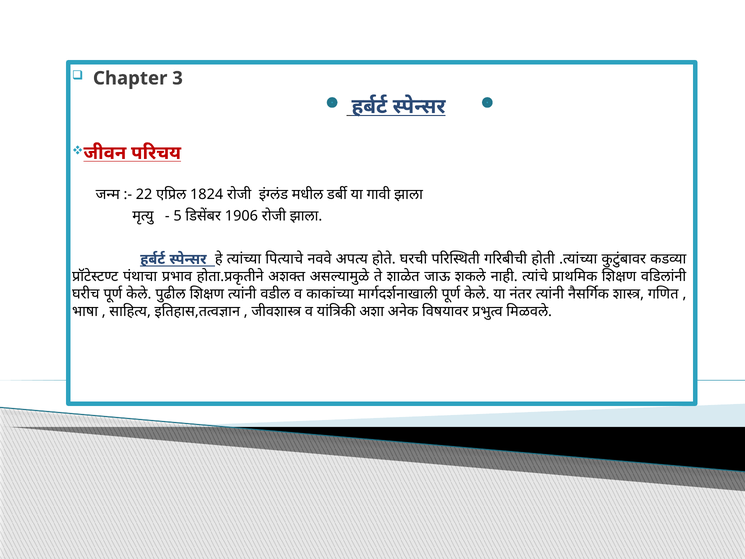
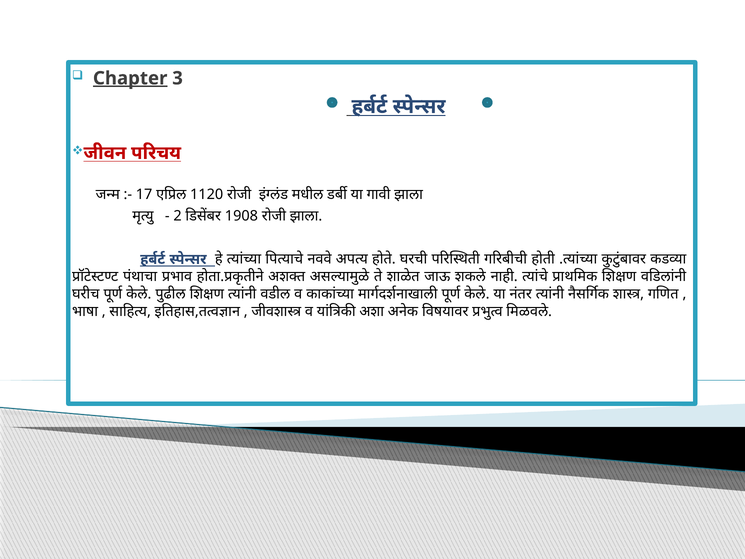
Chapter underline: none -> present (130, 78)
22: 22 -> 17 (144, 194)
1824: 1824 -> 1120 (207, 194)
5: 5 -> 2 (178, 216)
1906: 1906 -> 1908 (241, 216)
